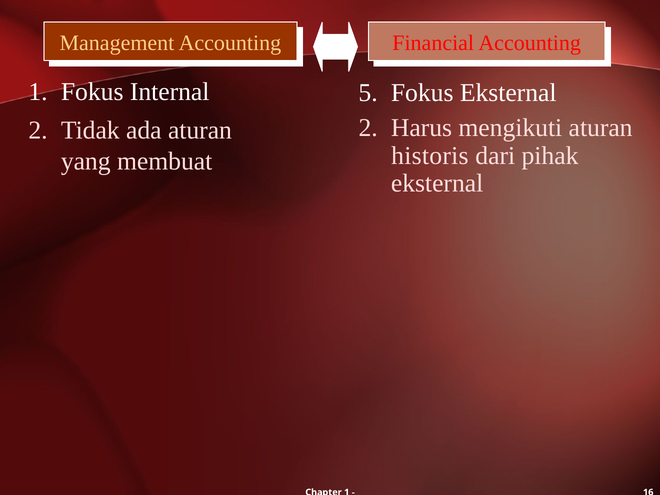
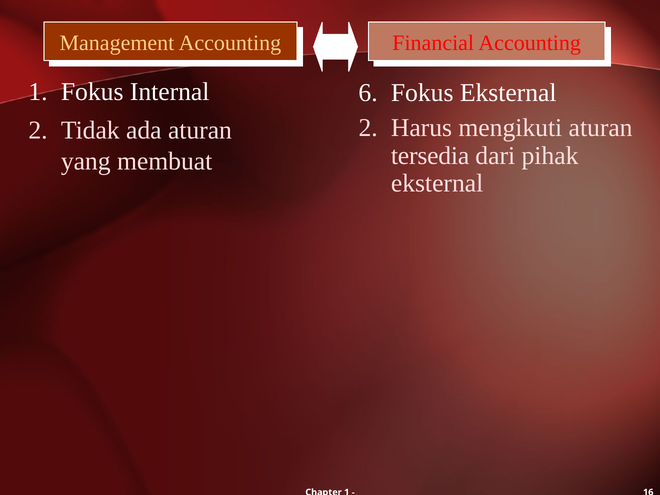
5: 5 -> 6 (368, 93)
historis: historis -> tersedia (430, 156)
